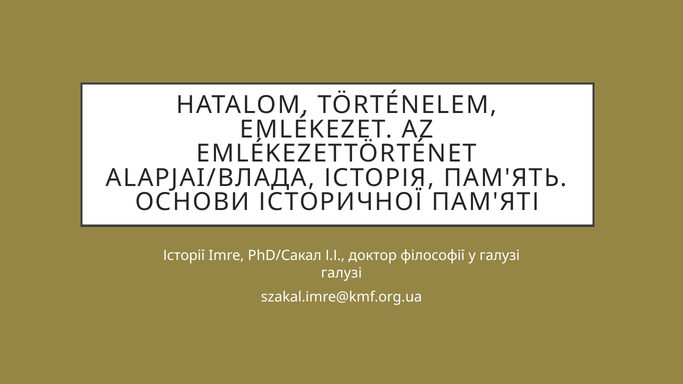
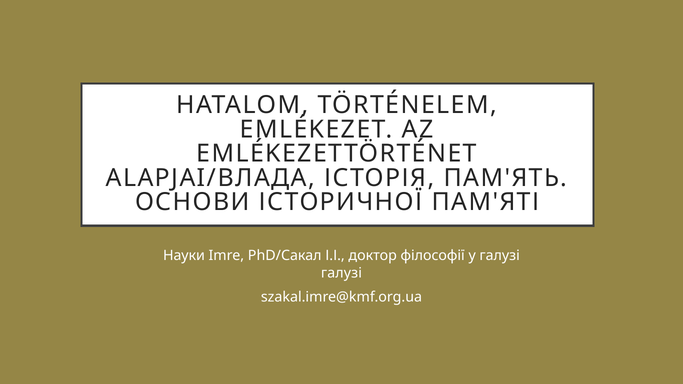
Історії: Історії -> Науки (184, 256)
